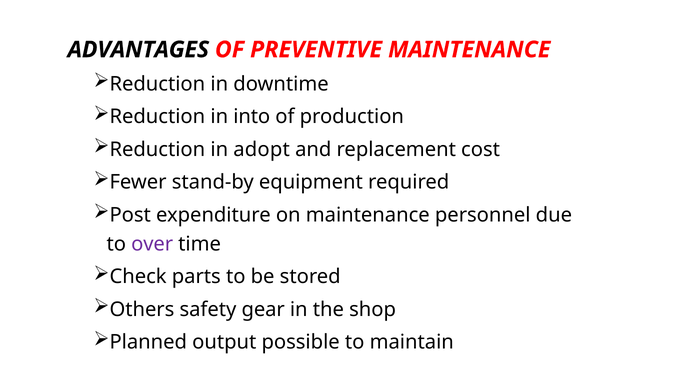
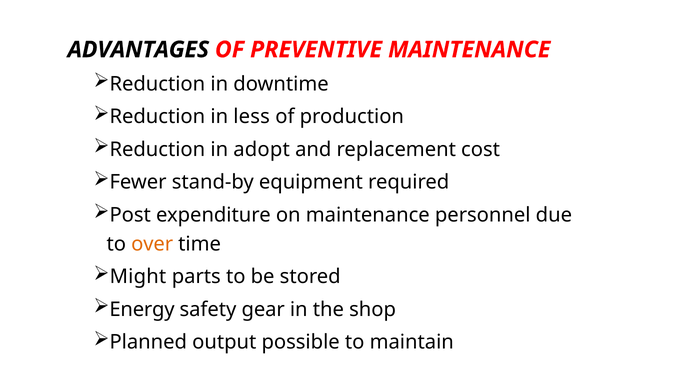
into: into -> less (252, 117)
over colour: purple -> orange (152, 244)
Check: Check -> Might (138, 277)
Others: Others -> Energy (142, 309)
